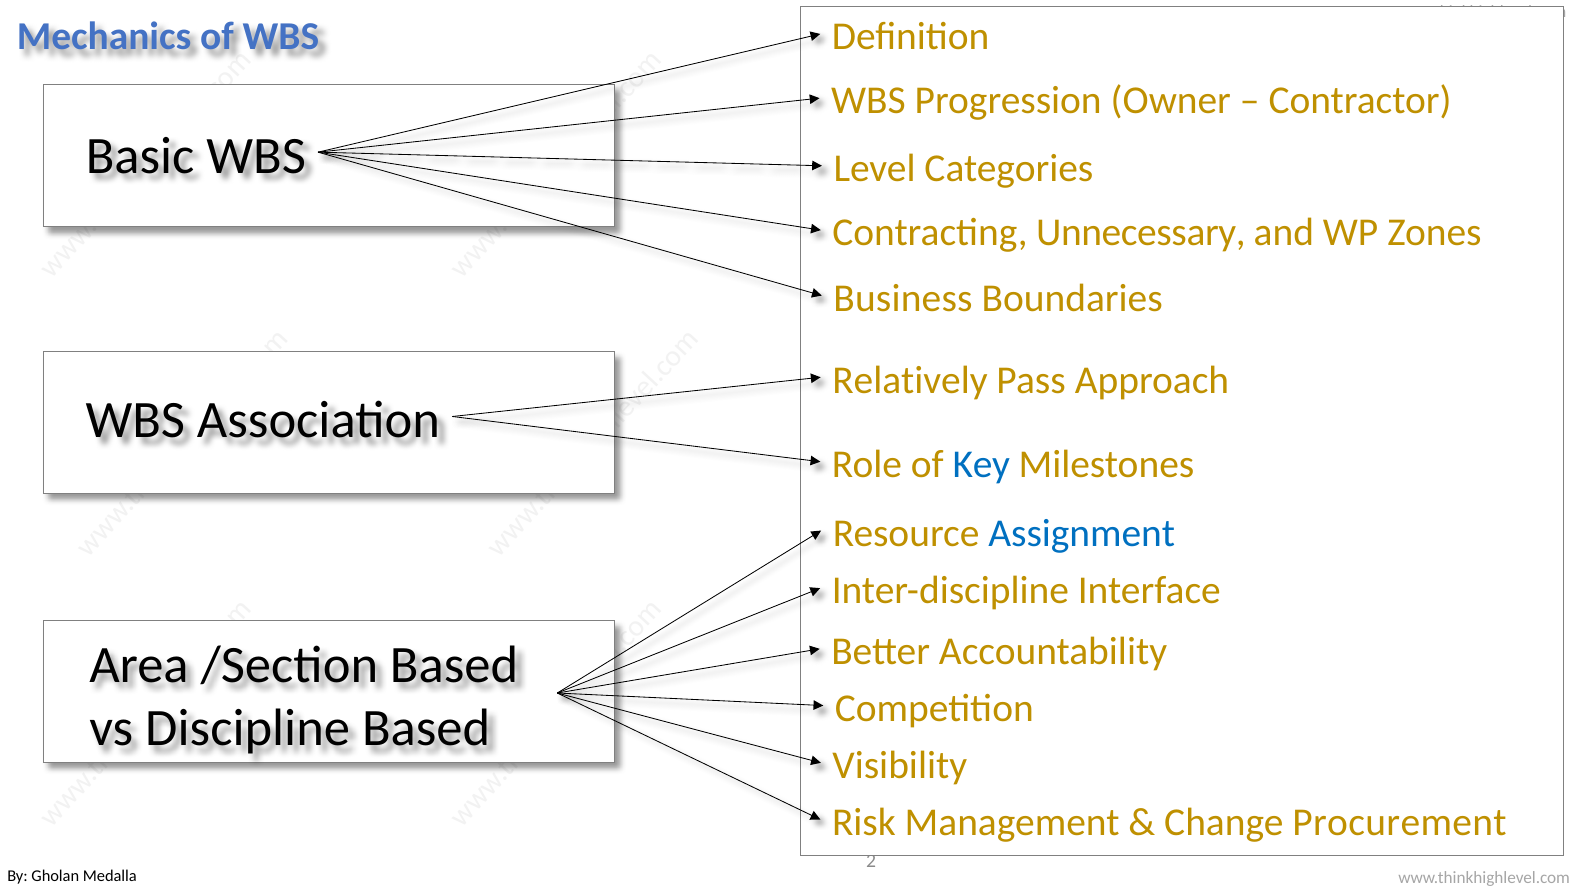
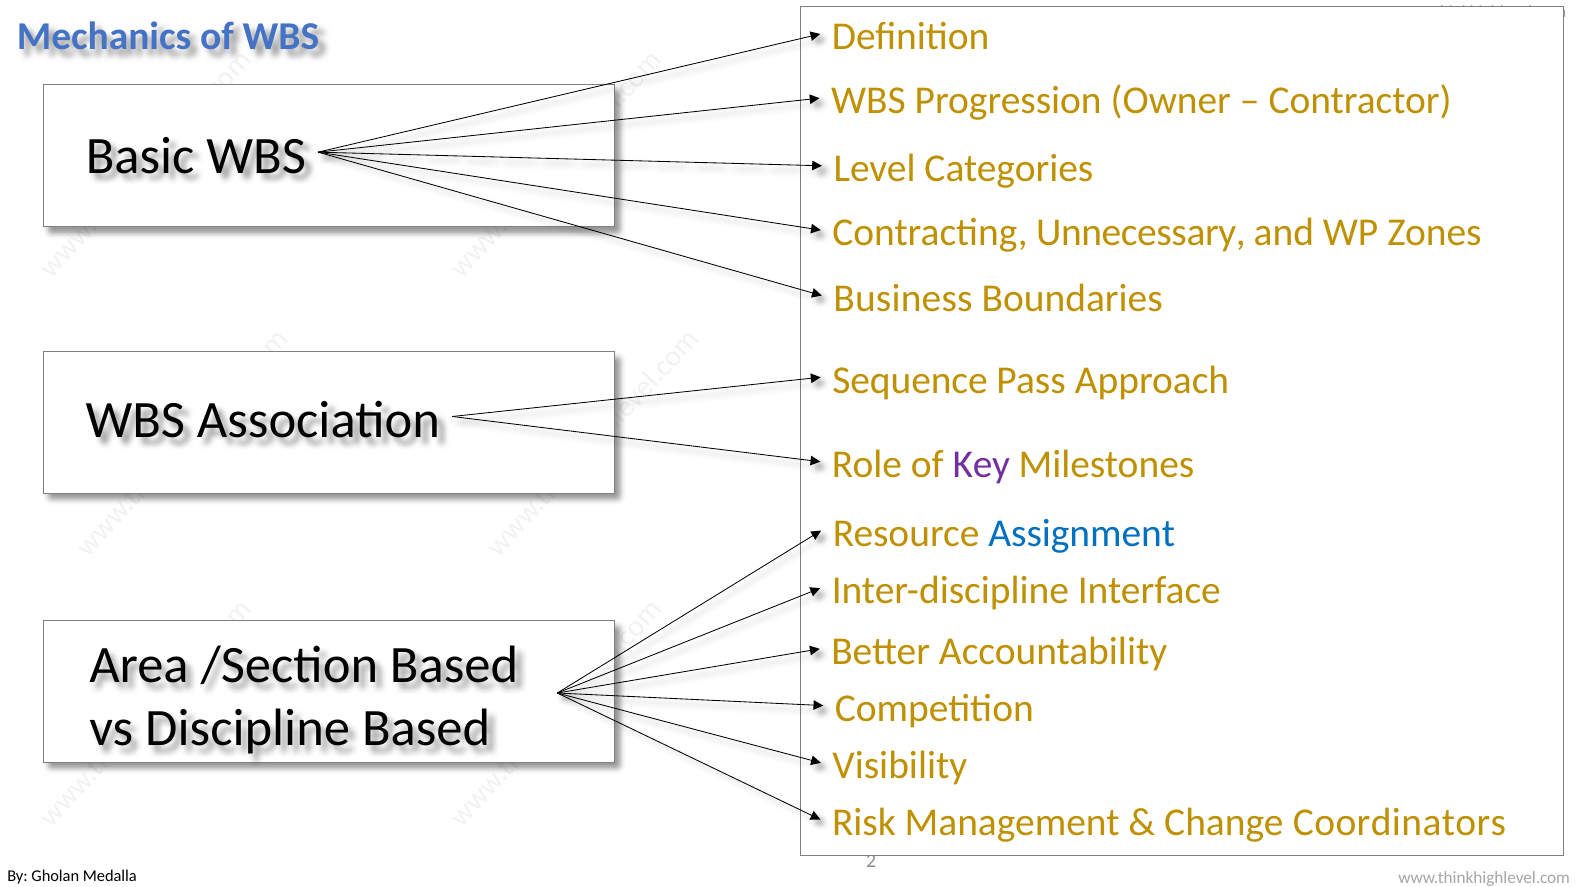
Relatively: Relatively -> Sequence (910, 380)
Key colour: blue -> purple (981, 465)
Procurement: Procurement -> Coordinators (1400, 823)
